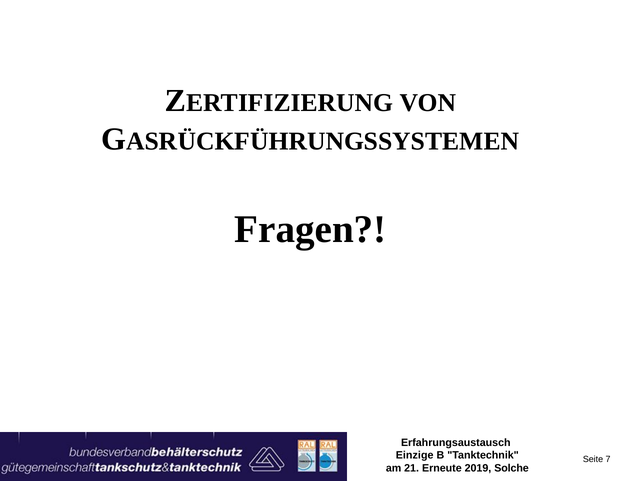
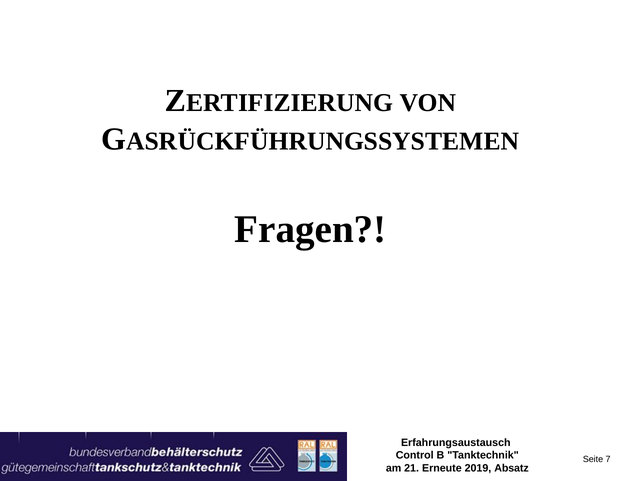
Einzige: Einzige -> Control (415, 455)
Solche: Solche -> Absatz (512, 468)
